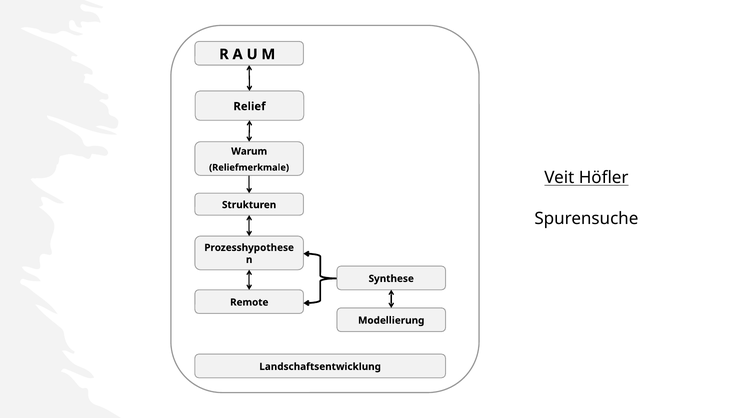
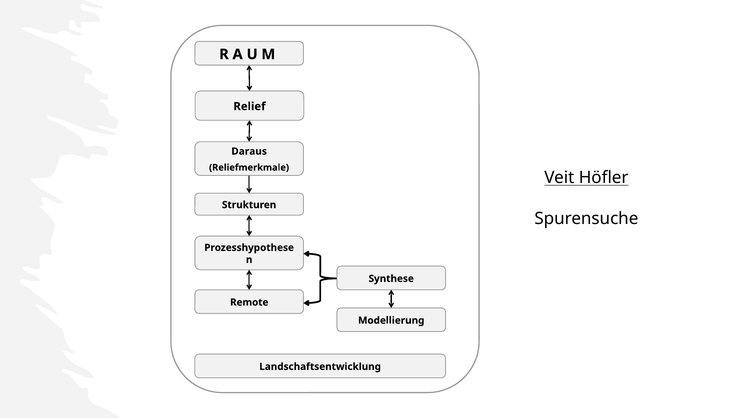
Warum: Warum -> Daraus (249, 152)
